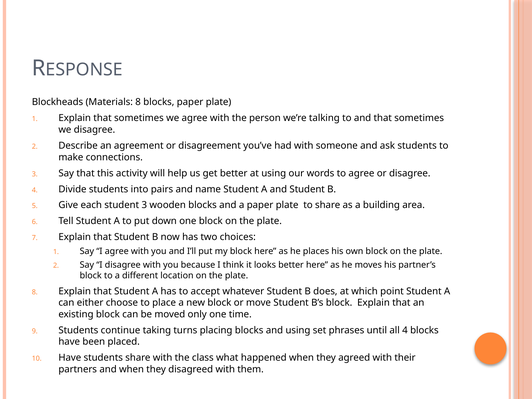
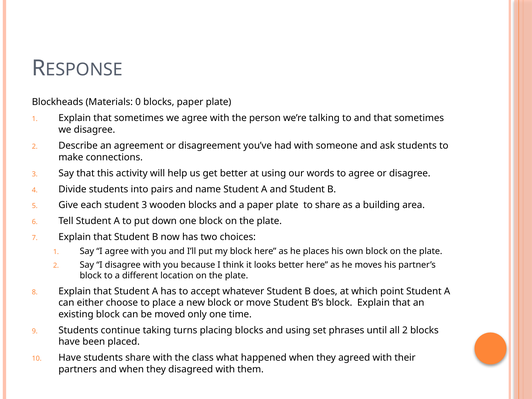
Materials 8: 8 -> 0 (138, 102)
all 4: 4 -> 2 (405, 330)
